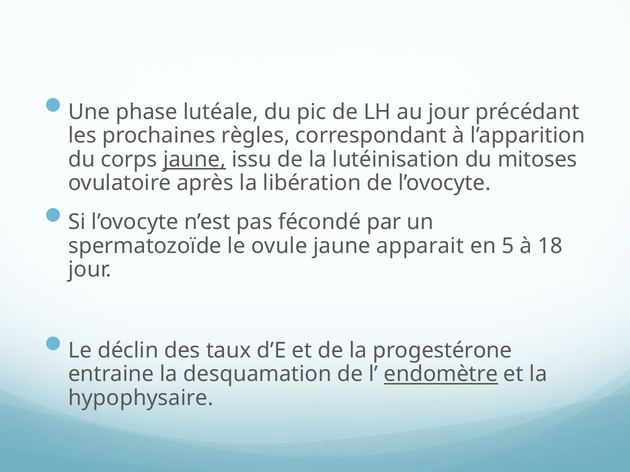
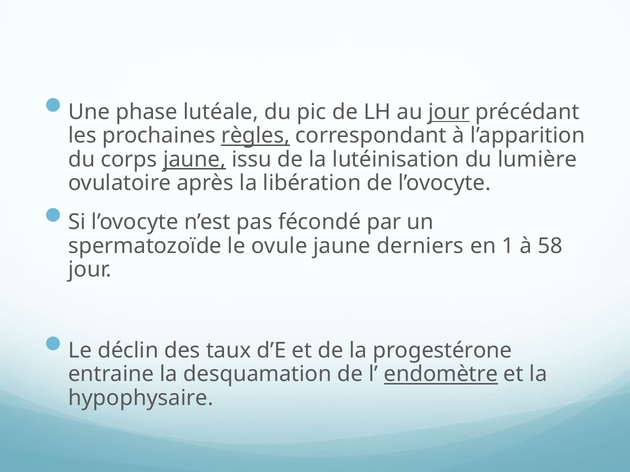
jour underline: none -> present (449, 112)
règles underline: none -> present (256, 136)
mitoses: mitoses -> lumière (537, 159)
apparait: apparait -> derniers (420, 246)
5: 5 -> 1 (508, 246)
18: 18 -> 58 (550, 246)
